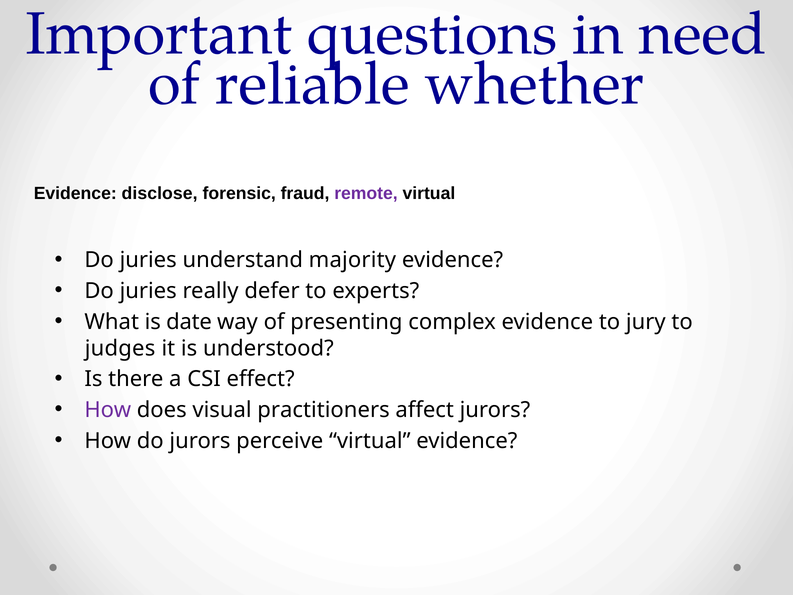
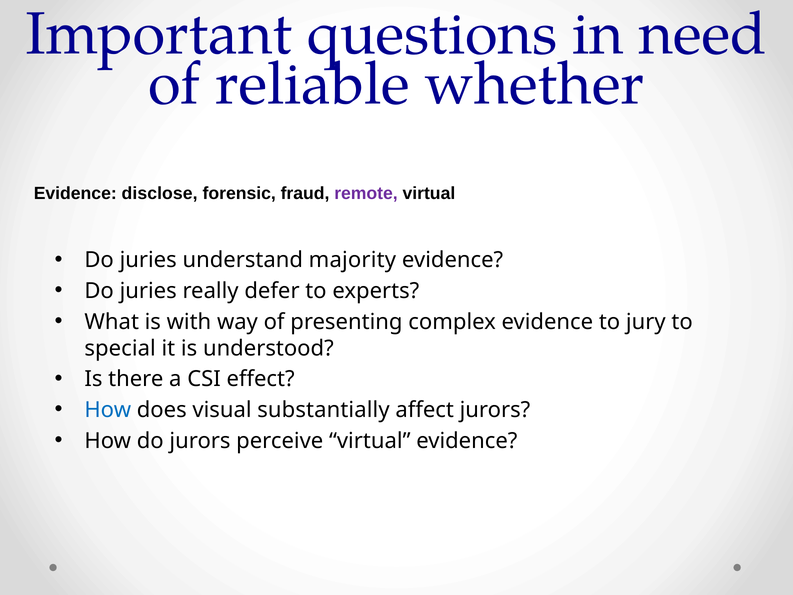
date: date -> with (189, 322)
judges: judges -> special (120, 348)
How colour: purple -> blue (108, 410)
practitioners: practitioners -> substantially (323, 410)
